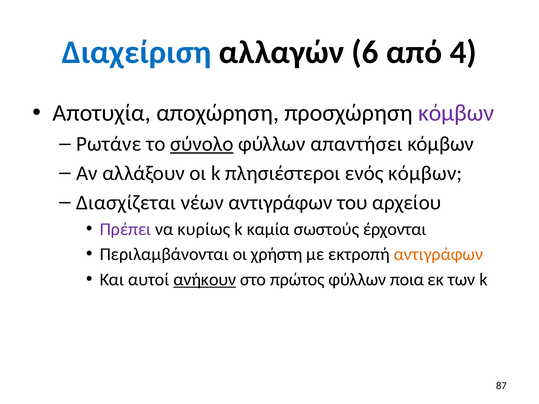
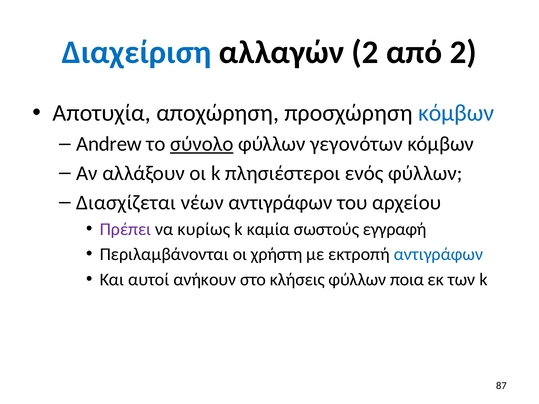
αλλαγών 6: 6 -> 2 (365, 52)
από 4: 4 -> 2 (463, 52)
κόμβων colour: purple -> blue (456, 113)
Ρωτάνε: Ρωτάνε -> Andrew (109, 144)
απαντήσει: απαντήσει -> γεγονότων (357, 144)
ενός κόμβων: κόμβων -> φύλλων (425, 173)
έρχονται: έρχονται -> εγγραφή (395, 229)
αντιγράφων colour: orange -> blue (438, 254)
ανήκουν underline: present -> none (205, 280)
πρώτος: πρώτος -> κλήσεις (297, 280)
